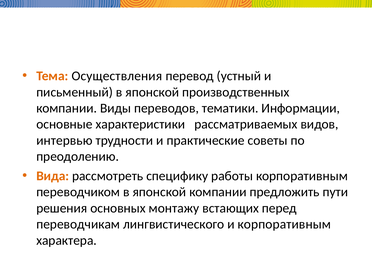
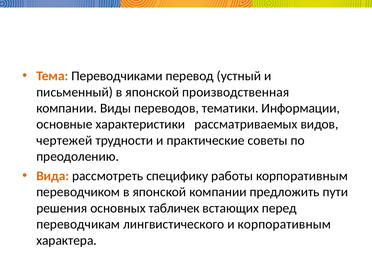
Осуществления: Осуществления -> Переводчиками (117, 76)
производственных: производственных -> производственная (236, 92)
интервью: интервью -> чертежей (64, 140)
монтажу: монтажу -> табличек (174, 208)
